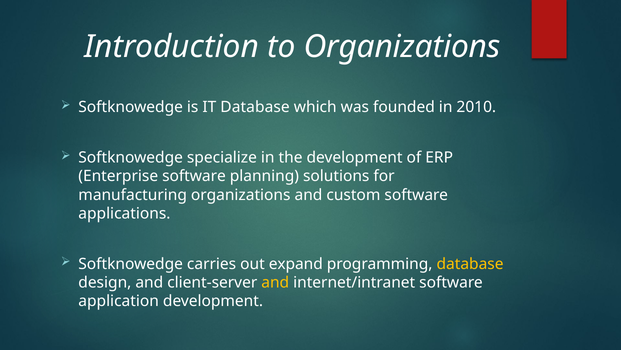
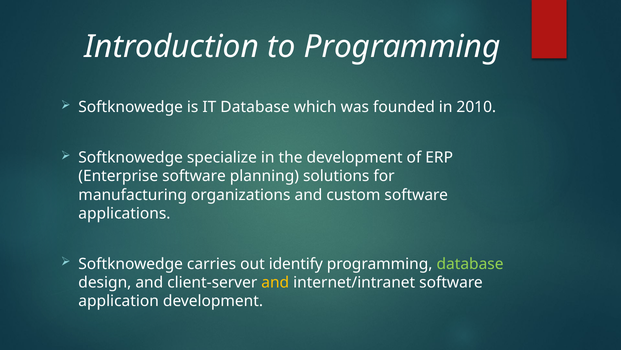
to Organizations: Organizations -> Programming (402, 47)
expand: expand -> identify (296, 263)
database colour: yellow -> light green (470, 263)
